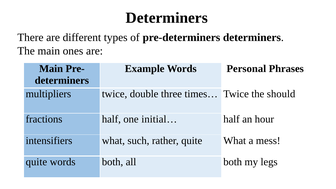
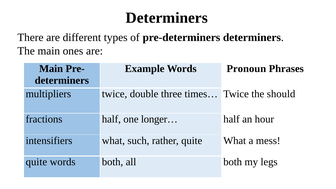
Personal: Personal -> Pronoun (246, 69)
initial…: initial… -> longer… (159, 119)
